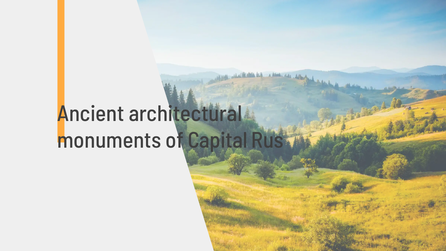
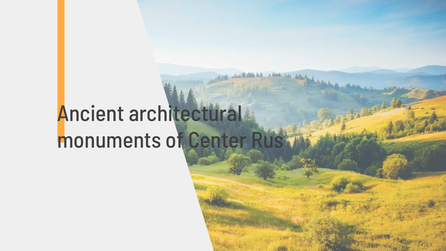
Capital: Capital -> Center (217, 140)
